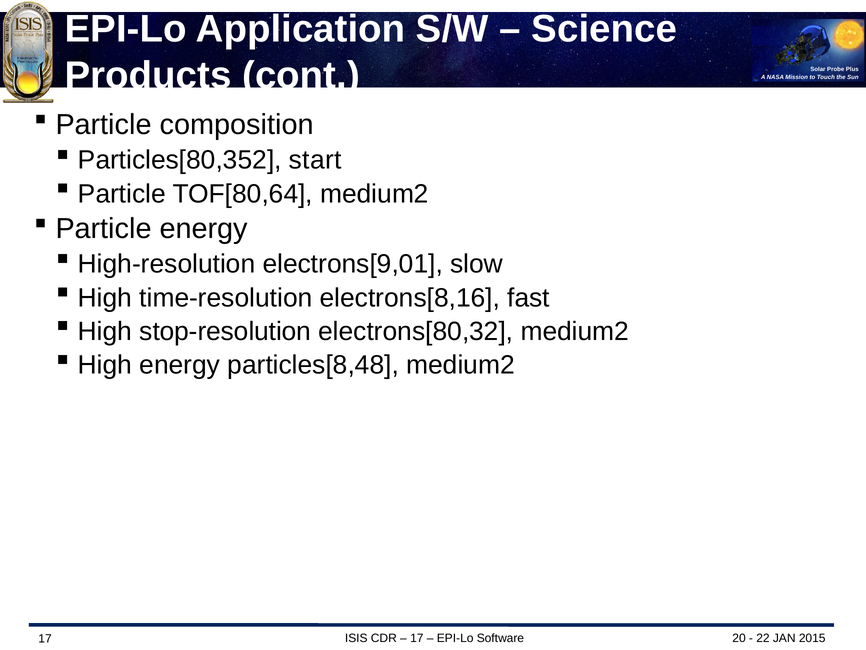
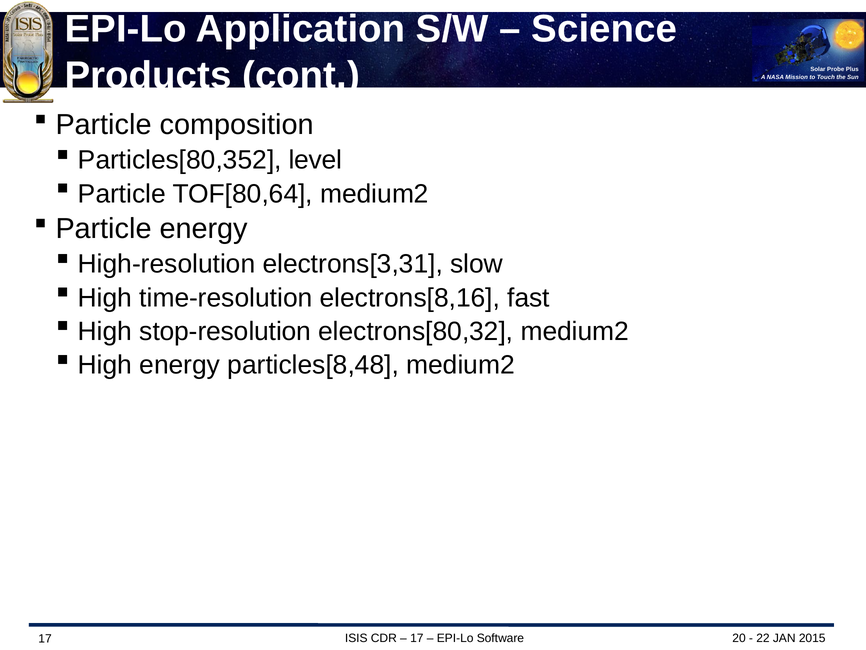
start: start -> level (315, 160)
electrons[9,01: electrons[9,01 -> electrons[3,31 (353, 264)
